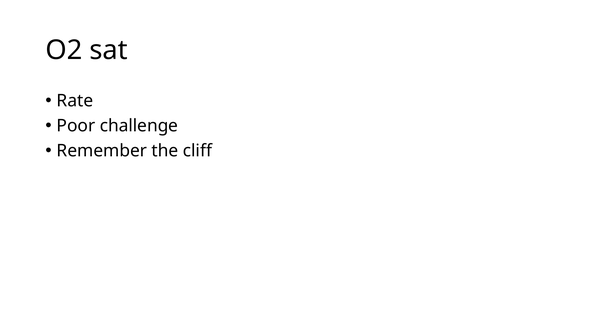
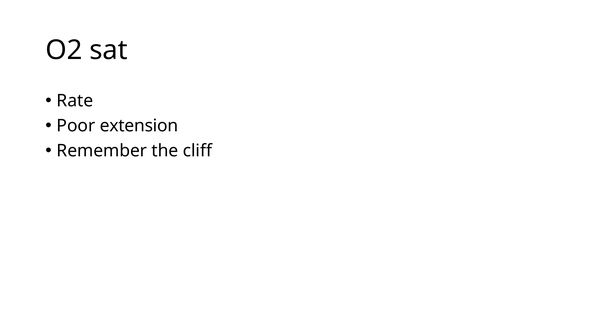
challenge: challenge -> extension (139, 126)
